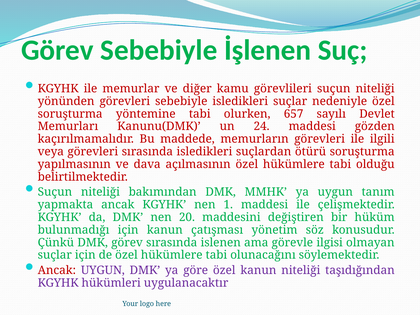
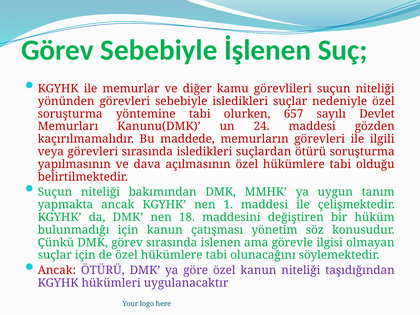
20: 20 -> 18 (187, 217)
Ancak UYGUN: UYGUN -> ÖTÜRÜ (103, 270)
